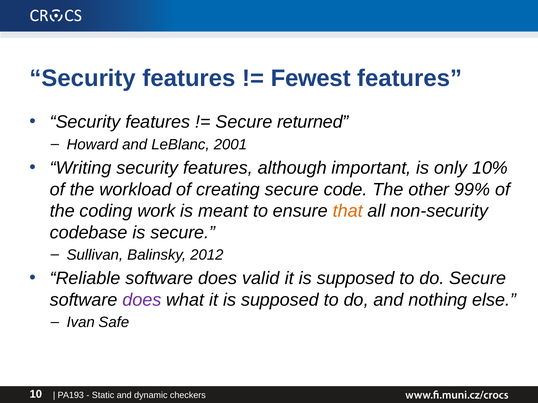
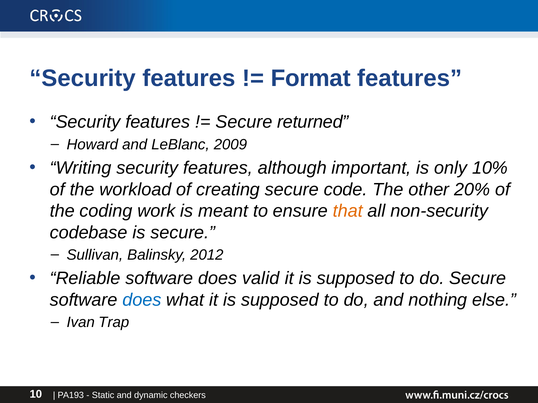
Fewest: Fewest -> Format (311, 78)
2001: 2001 -> 2009 (230, 145)
99%: 99% -> 20% (472, 190)
does colour: purple -> blue (142, 300)
Safe: Safe -> Trap (114, 323)
